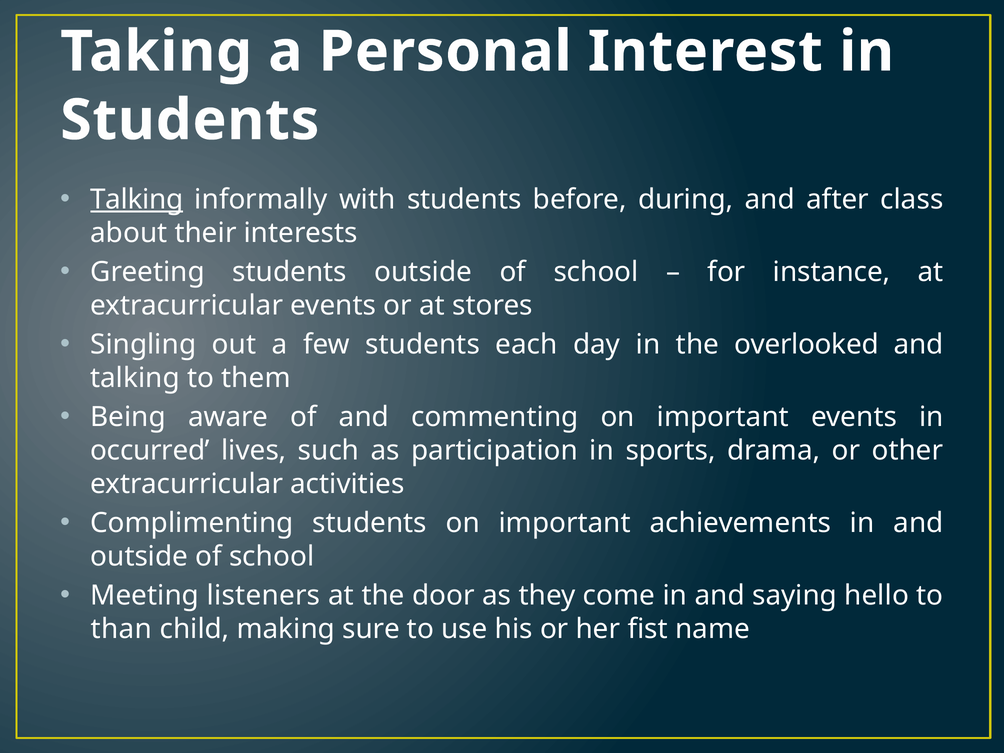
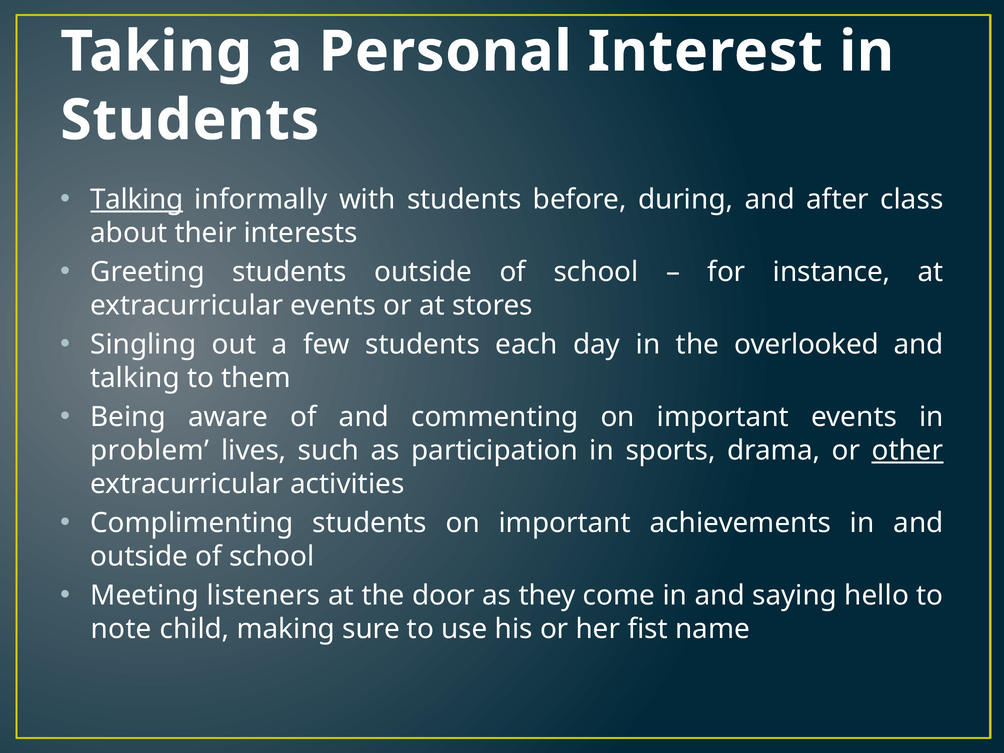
occurred: occurred -> problem (150, 450)
other underline: none -> present (907, 450)
than: than -> note (121, 629)
